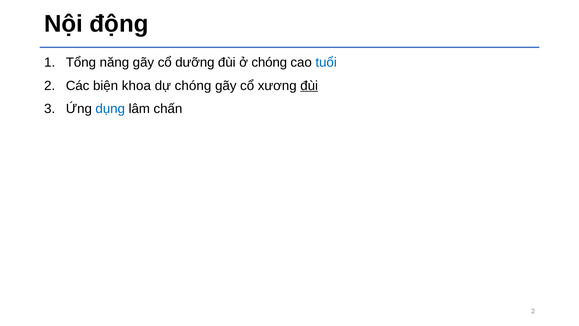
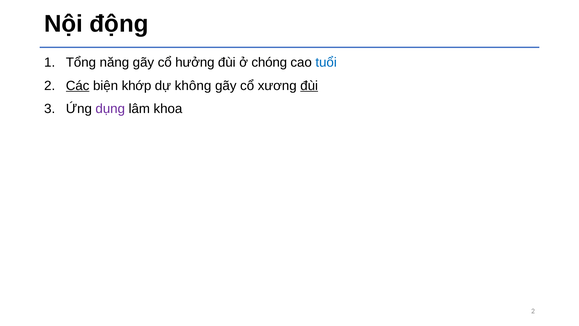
dưỡng: dưỡng -> hưởng (195, 62)
Các underline: none -> present (78, 86)
khoa: khoa -> khớp (137, 86)
dự chóng: chóng -> không (193, 86)
dụng colour: blue -> purple (110, 109)
chấn: chấn -> khoa (168, 109)
